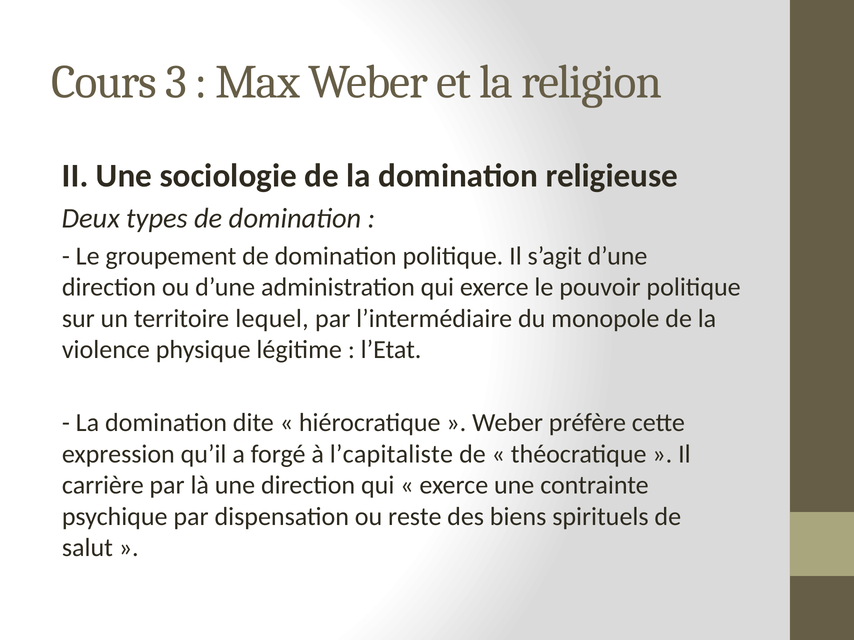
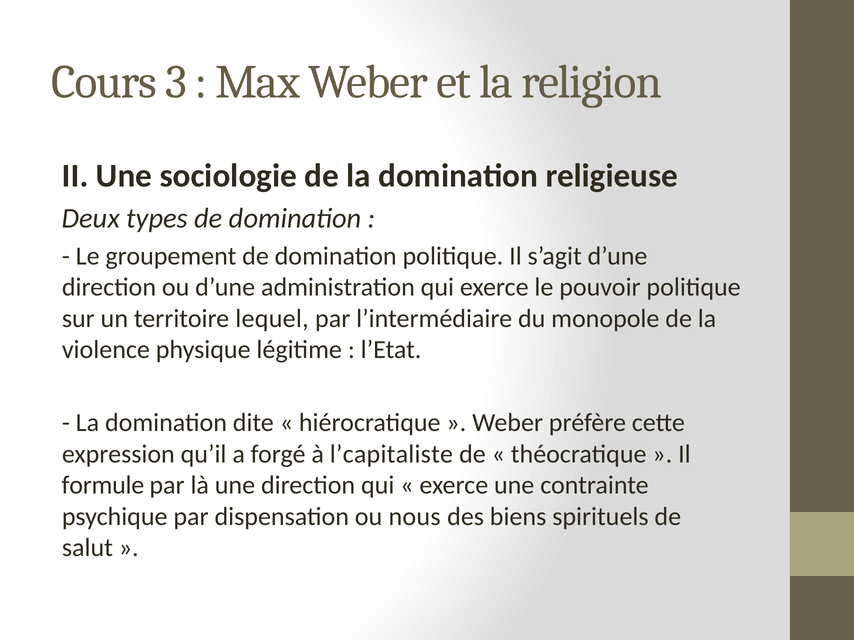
carrière: carrière -> formule (103, 486)
reste: reste -> nous (415, 517)
